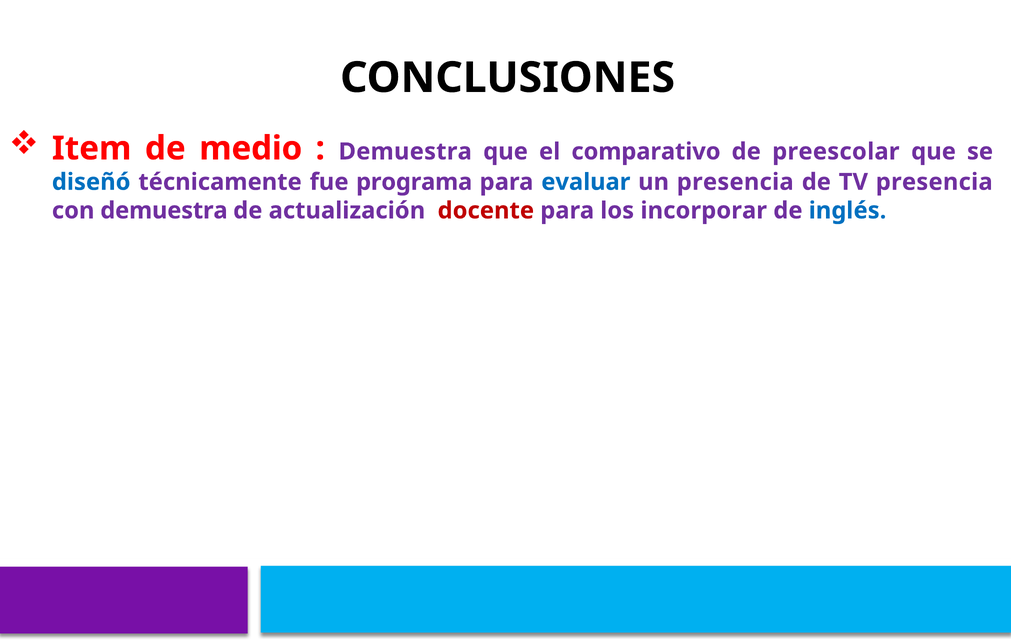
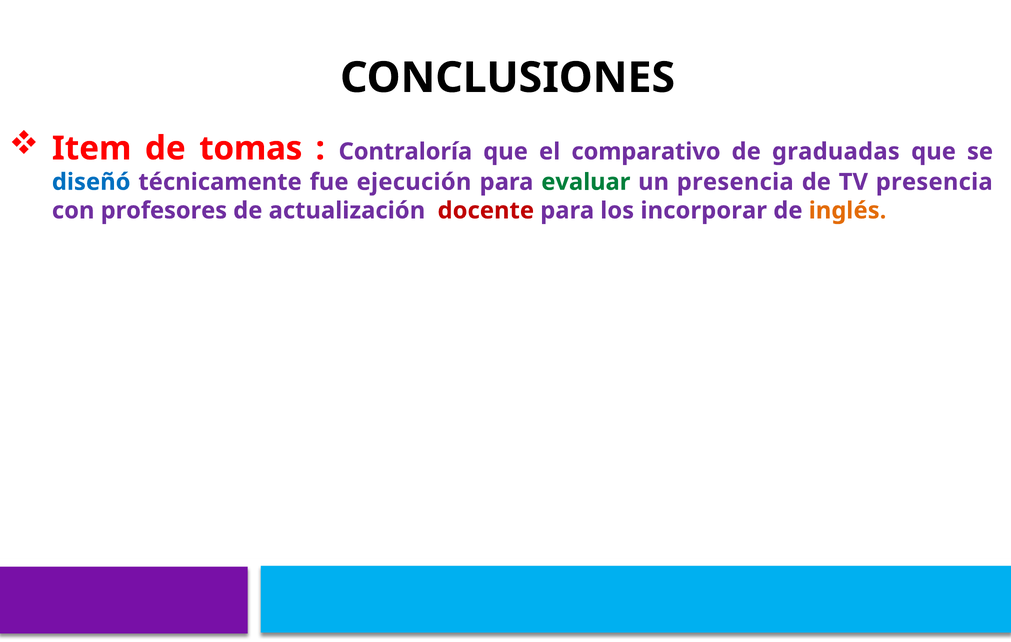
medio: medio -> tomas (251, 148)
Demuestra: Demuestra -> Contraloría (405, 152)
preescolar: preescolar -> graduadas (836, 152)
programa: programa -> ejecución (414, 182)
evaluar colour: blue -> green (586, 182)
con demuestra: demuestra -> profesores (164, 211)
inglés colour: blue -> orange (848, 211)
